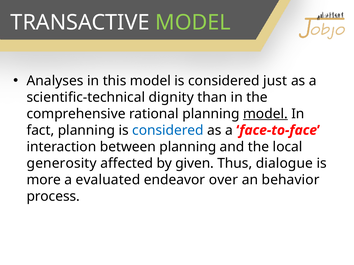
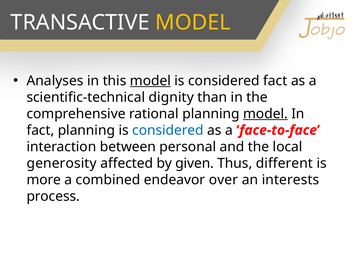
MODEL colour: light green -> yellow (193, 23)
model underline: none -> present (150, 81)
considered just: just -> fact (275, 81)
between planning: planning -> personal (188, 147)
dialogue: dialogue -> different (284, 164)
evaluated: evaluated -> combined (108, 180)
behavior: behavior -> interests (291, 180)
